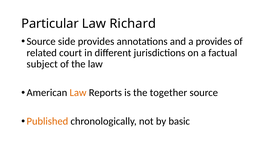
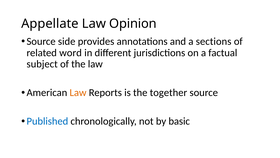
Particular: Particular -> Appellate (50, 24)
Richard: Richard -> Opinion (133, 24)
a provides: provides -> sections (214, 41)
court: court -> word (71, 53)
Published colour: orange -> blue (47, 121)
